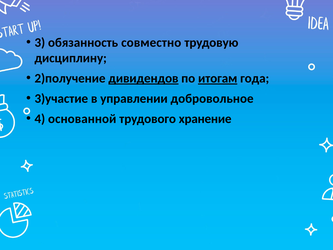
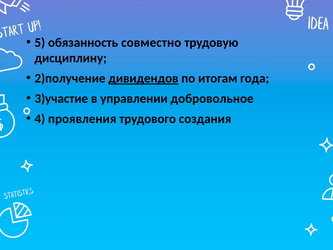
3: 3 -> 5 (40, 43)
итогам underline: present -> none (218, 78)
основанной: основанной -> проявления (82, 119)
хранение: хранение -> создания (205, 119)
